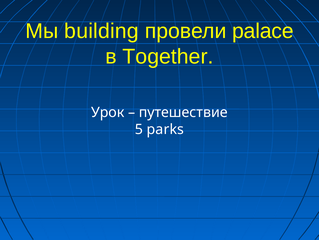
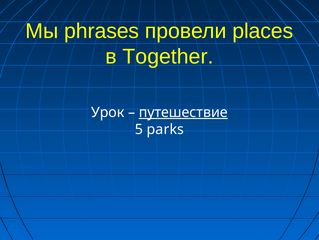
building: building -> phrases (102, 31)
palace: palace -> places (263, 31)
путешествие underline: none -> present (183, 112)
